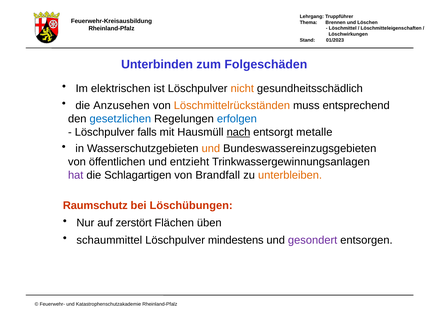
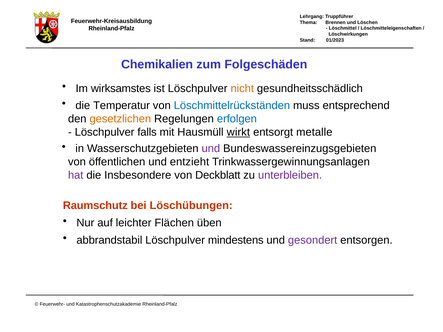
Unterbinden: Unterbinden -> Chemikalien (157, 64)
elektrischen: elektrischen -> wirksamstes (121, 88)
Anzusehen: Anzusehen -> Temperatur (122, 106)
Löschmittelrückständen colour: orange -> blue (232, 106)
gesetzlichen colour: blue -> orange (120, 119)
nach: nach -> wirkt (238, 132)
und colour: orange -> purple (211, 149)
Schlagartigen: Schlagartigen -> Insbesondere (138, 175)
Brandfall: Brandfall -> Deckblatt (218, 175)
unterbleiben colour: orange -> purple (290, 175)
zerstört: zerstört -> leichter (134, 223)
schaummittel: schaummittel -> abbrandstabil (109, 240)
